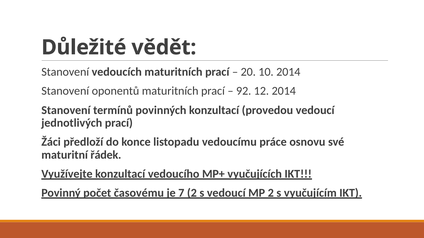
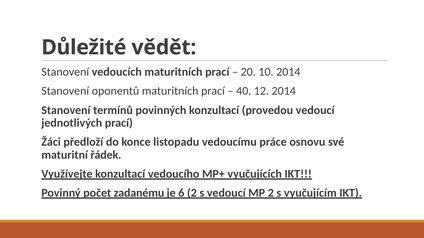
92: 92 -> 40 (244, 91)
časovému: časovému -> zadanému (139, 193)
7: 7 -> 6 (181, 193)
